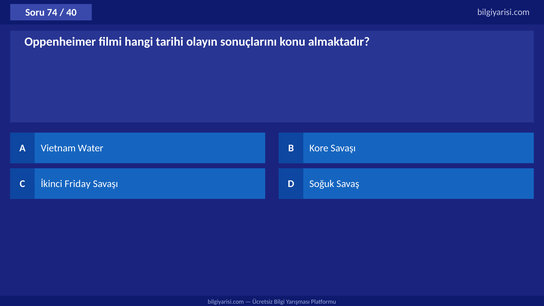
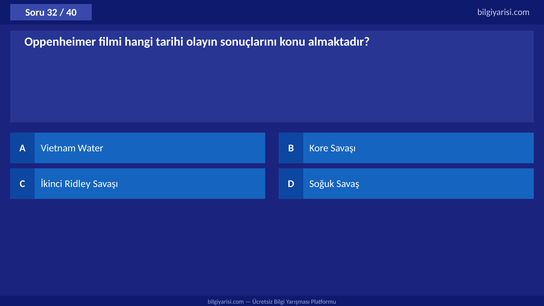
74: 74 -> 32 (52, 12)
Friday: Friday -> Ridley (78, 184)
